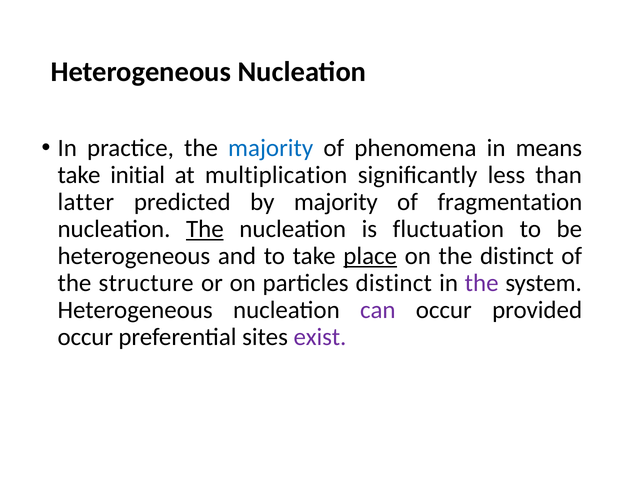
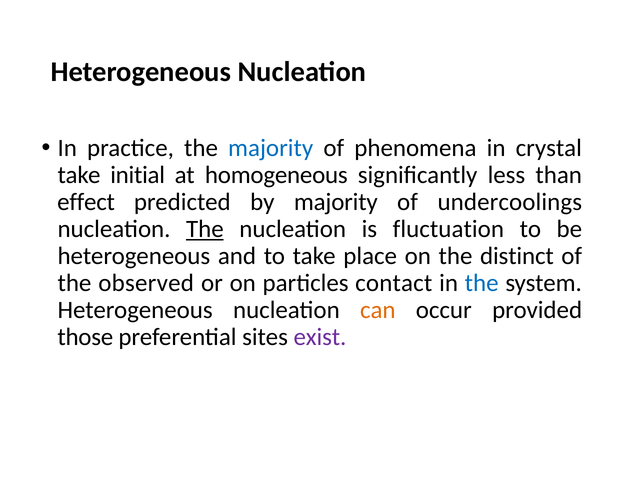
means: means -> crystal (549, 148)
multiplication: multiplication -> homogeneous (276, 175)
latter: latter -> effect (86, 202)
fragmentation: fragmentation -> undercoolings (510, 202)
place underline: present -> none (370, 256)
structure: structure -> observed (146, 283)
particles distinct: distinct -> contact (394, 283)
the colour: purple -> blue (482, 283)
can colour: purple -> orange (378, 310)
occur: occur -> those (85, 337)
